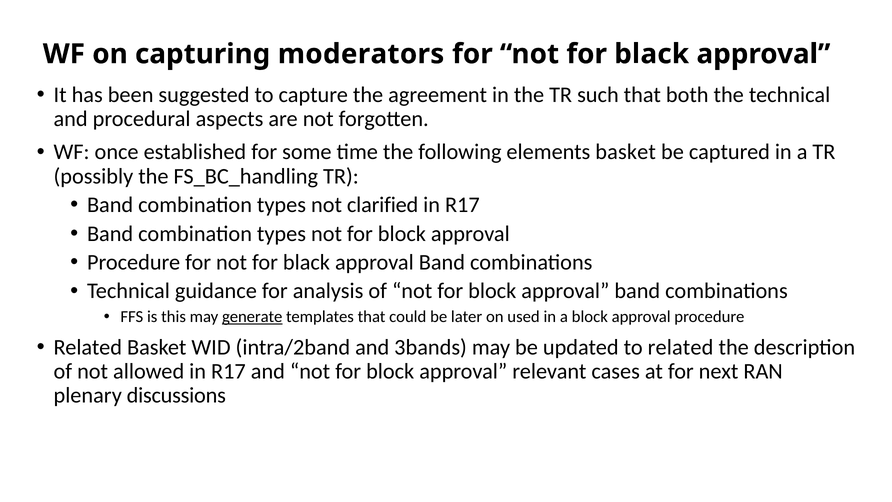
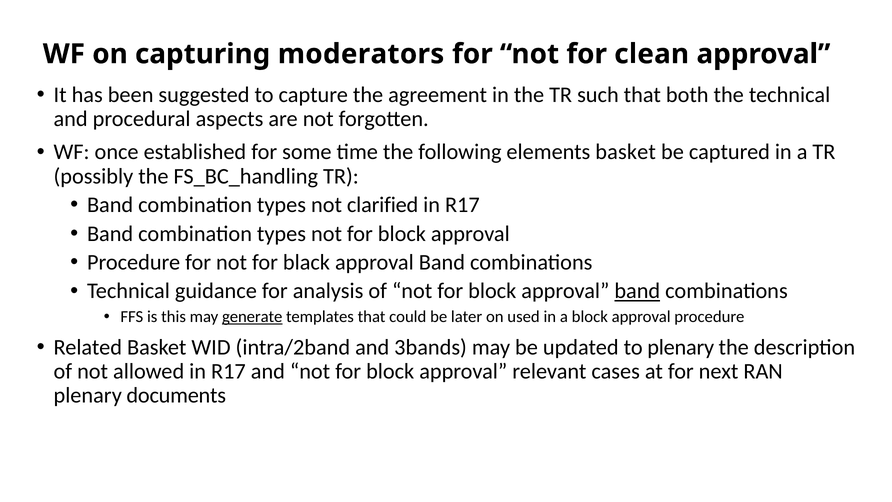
black: black -> clean (652, 54)
band underline: none -> present (637, 291)
to related: related -> plenary (681, 347)
discussions: discussions -> documents (176, 395)
